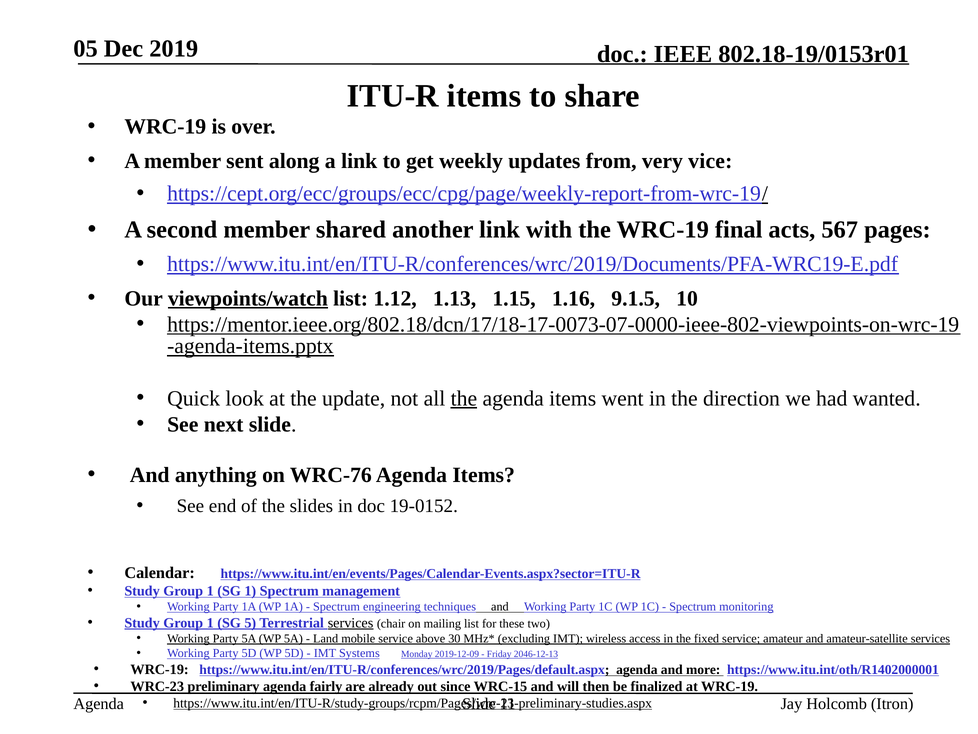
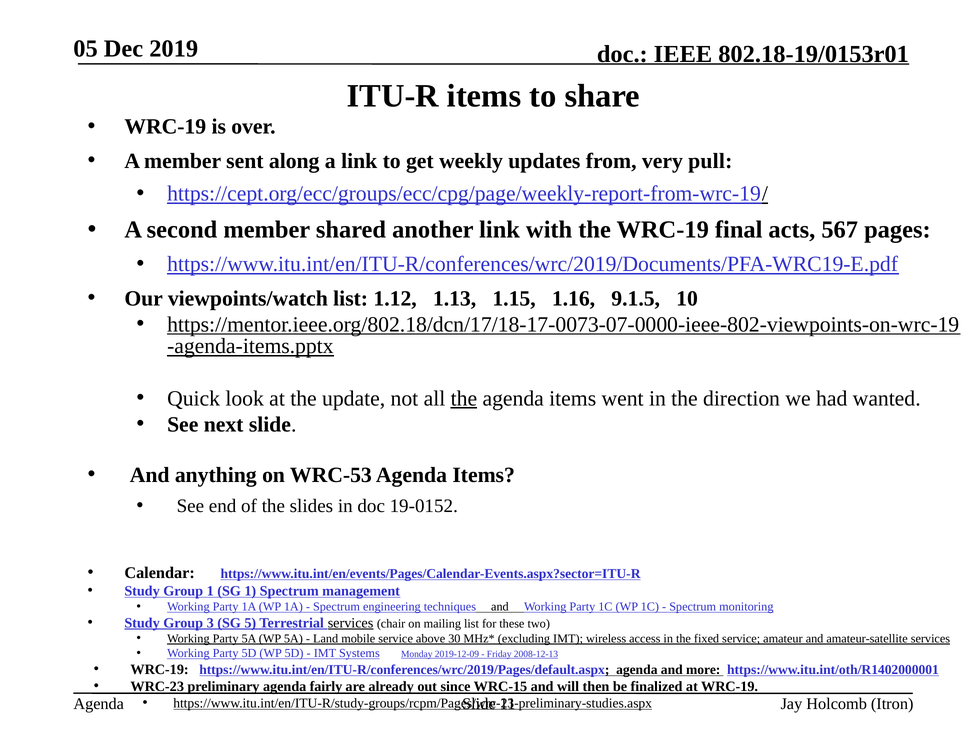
vice: vice -> pull (710, 161)
viewpoints/watch underline: present -> none (248, 298)
WRC-76: WRC-76 -> WRC-53 (331, 475)
1: 1 -> 3 (210, 622)
2046-12-13: 2046-12-13 -> 2008-12-13 (536, 654)
